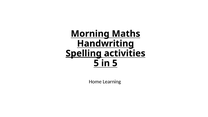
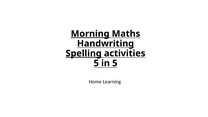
Morning underline: none -> present (90, 34)
